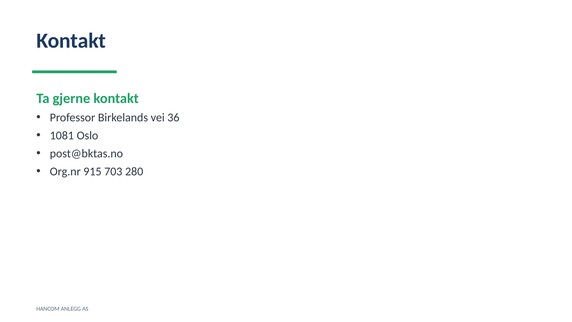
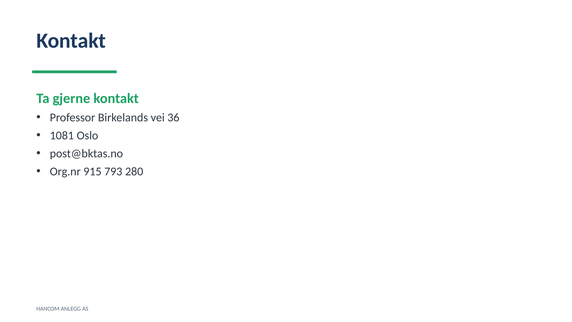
703: 703 -> 793 (113, 171)
